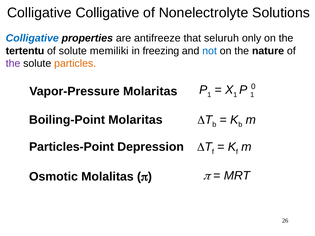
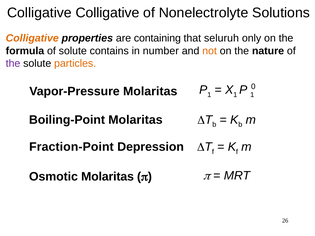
Colligative colour: blue -> orange (32, 38)
antifreeze: antifreeze -> containing (157, 38)
tertentu: tertentu -> formula (25, 51)
memiliki: memiliki -> contains (109, 51)
freezing: freezing -> number (161, 51)
not colour: blue -> orange (210, 51)
Particles-Point: Particles-Point -> Fraction-Point (71, 147)
Osmotic Molalitas: Molalitas -> Molaritas (108, 177)
